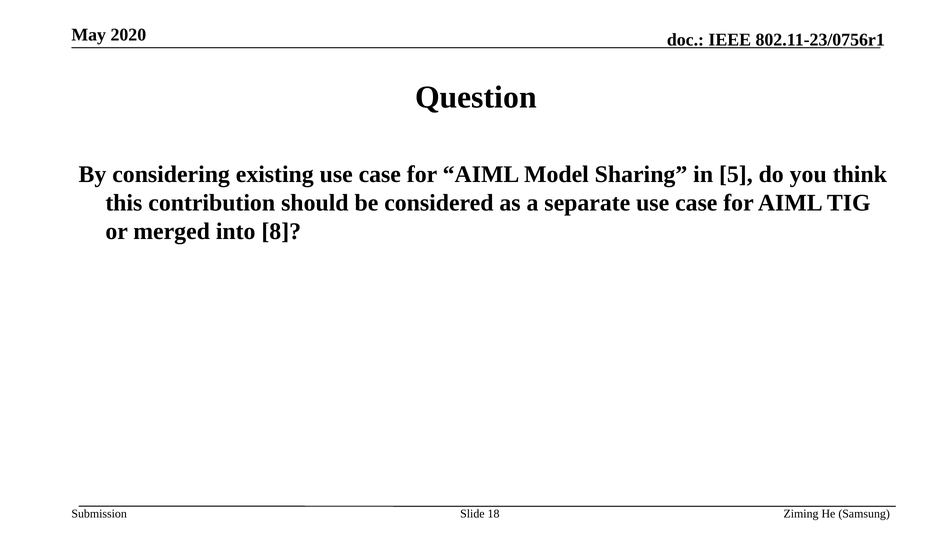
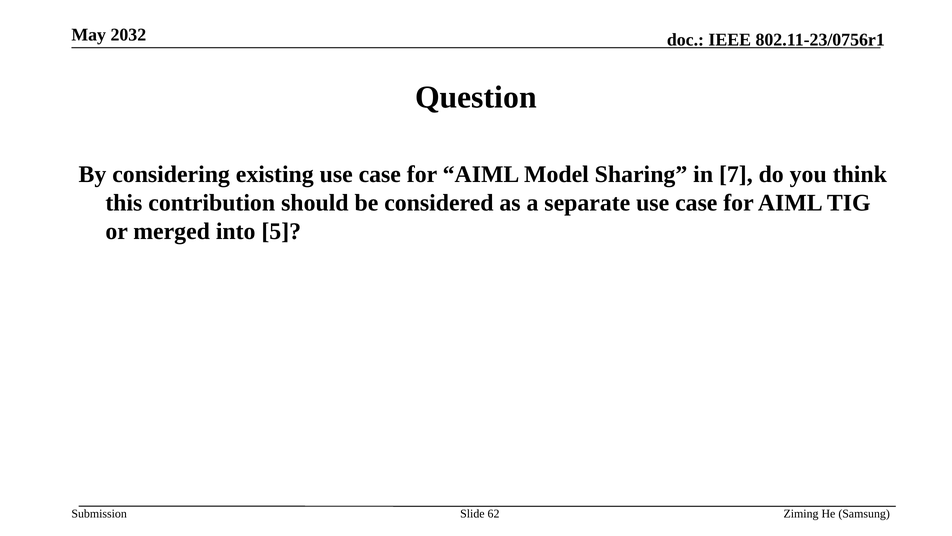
2020: 2020 -> 2032 (128, 35)
5: 5 -> 7 (736, 174)
8: 8 -> 5 (281, 231)
18: 18 -> 62 (494, 514)
